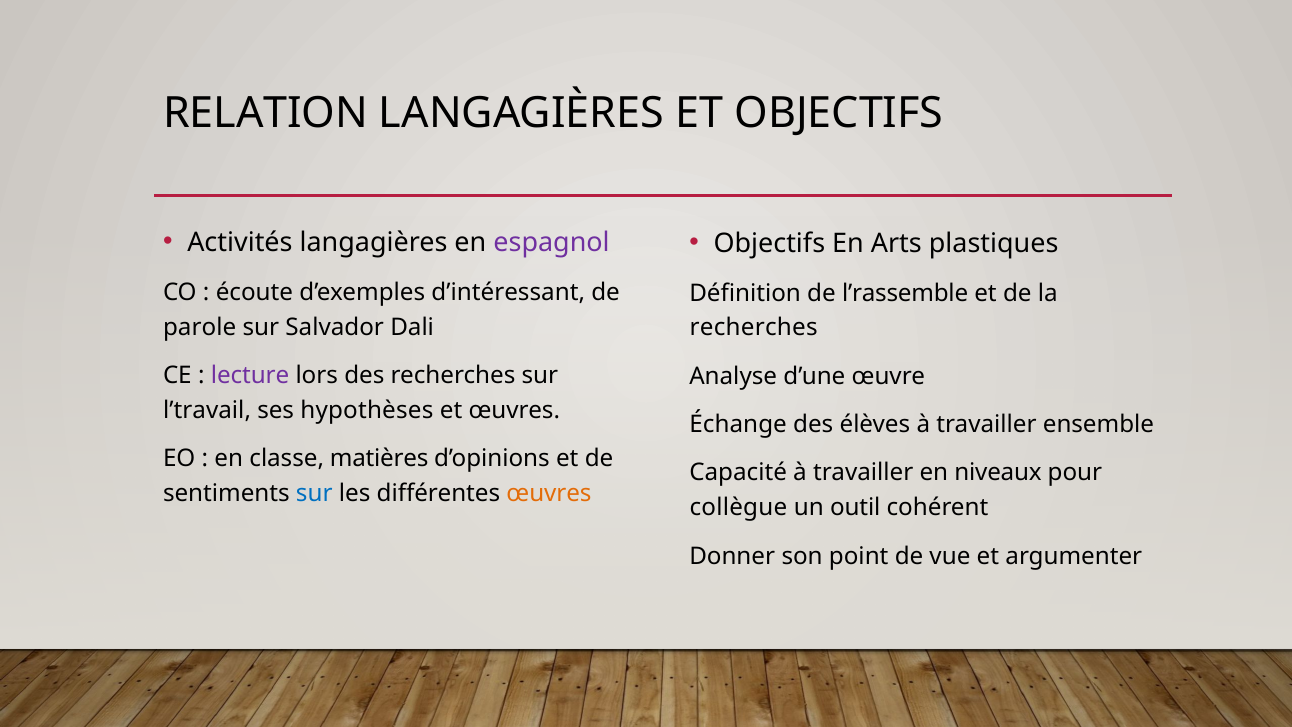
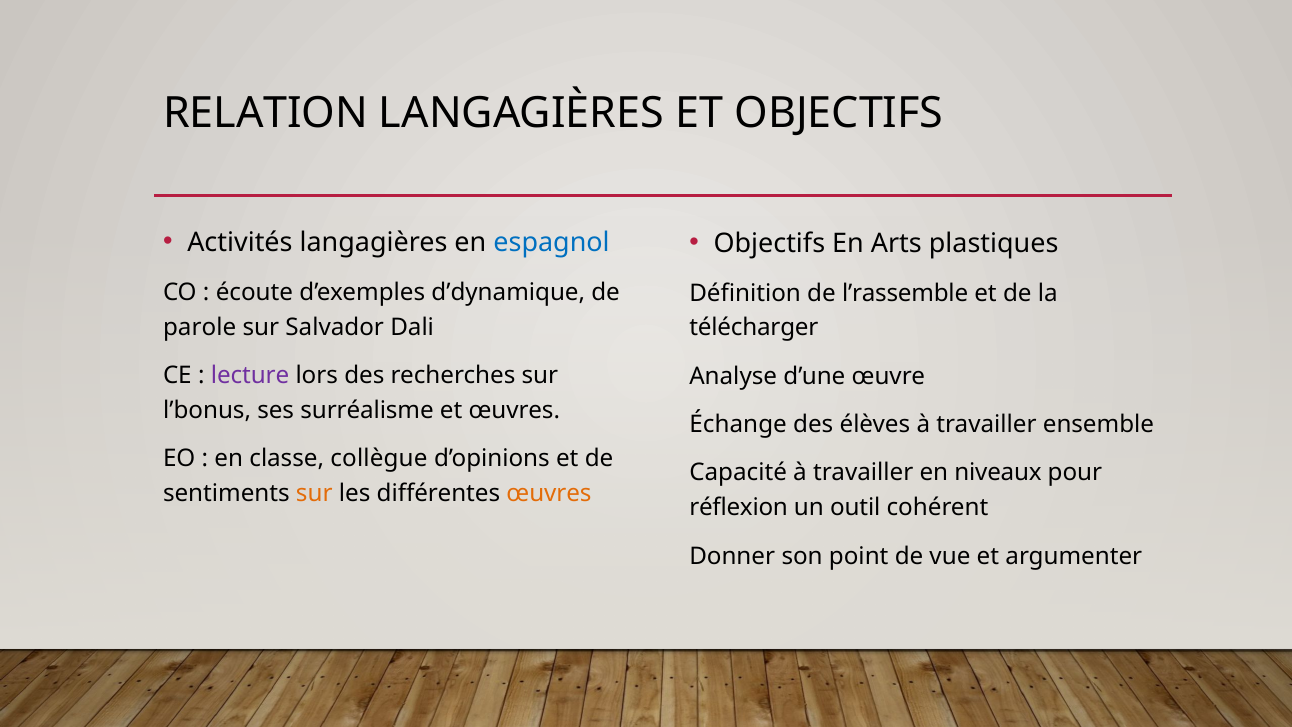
espagnol colour: purple -> blue (552, 242)
d’intéressant: d’intéressant -> d’dynamique (508, 292)
recherches: recherches -> télécharger (754, 328)
l’travail: l’travail -> l’bonus (207, 410)
hypothèses: hypothèses -> surréalisme (367, 410)
matières: matières -> collègue (379, 459)
sur colour: blue -> orange (314, 494)
collègue: collègue -> réflexion (739, 508)
